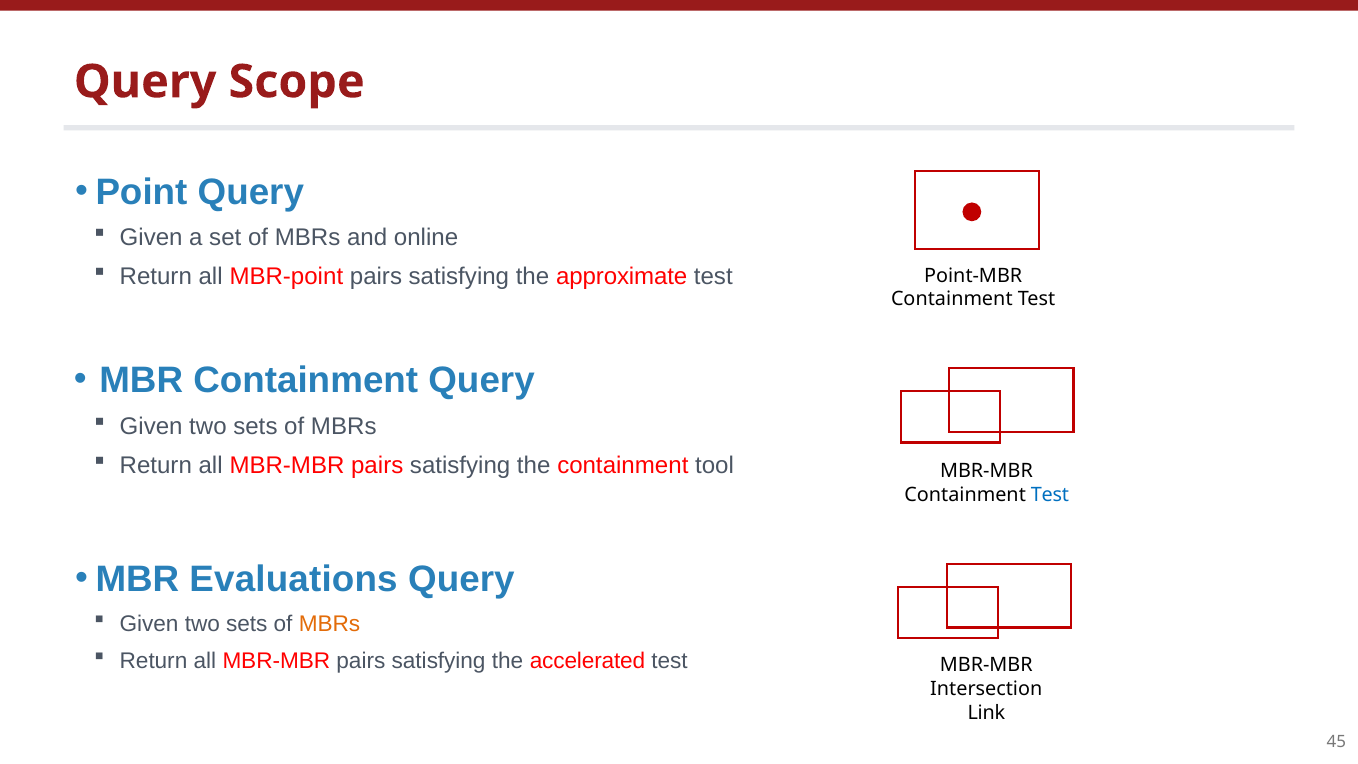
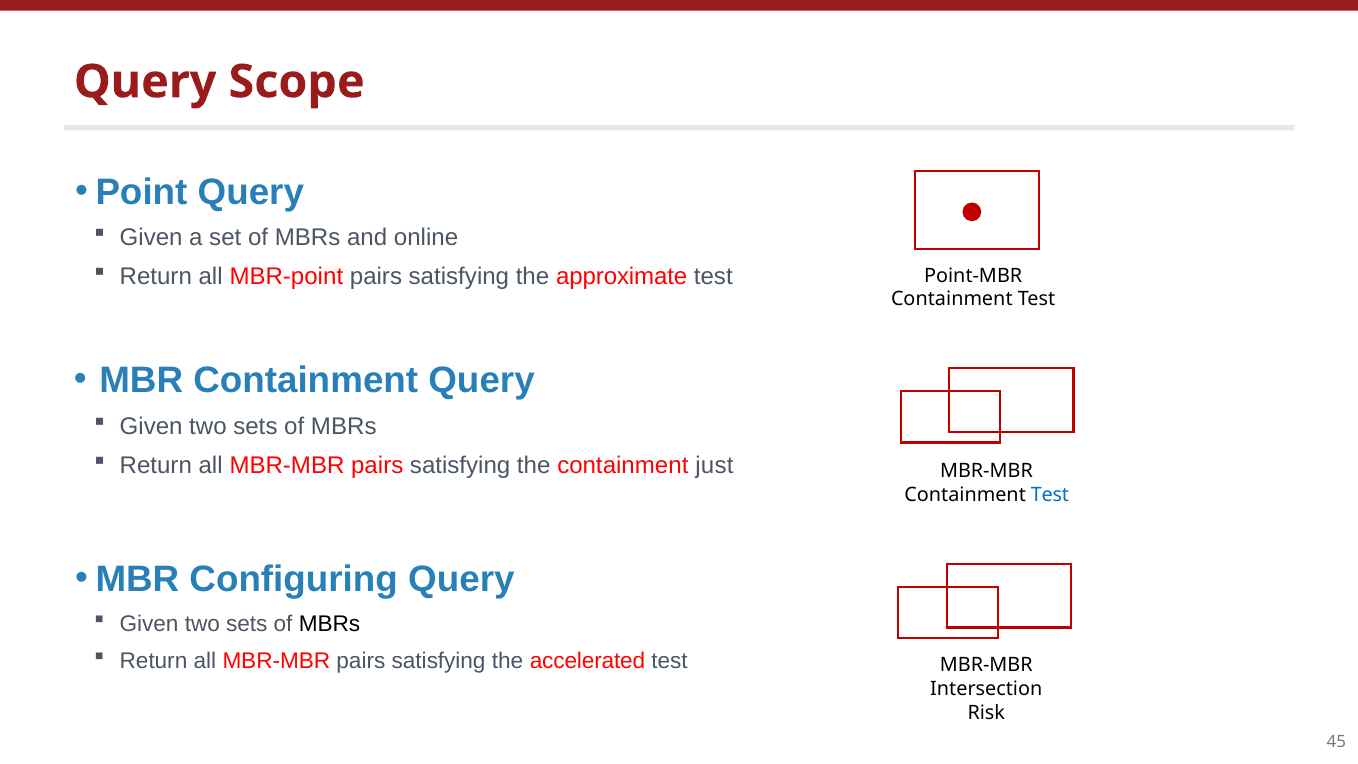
tool: tool -> just (714, 465)
Evaluations: Evaluations -> Configuring (294, 580)
MBRs colour: orange -> black (329, 624)
Link: Link -> Risk (986, 713)
